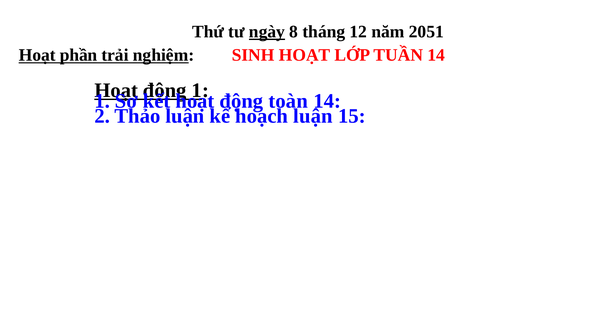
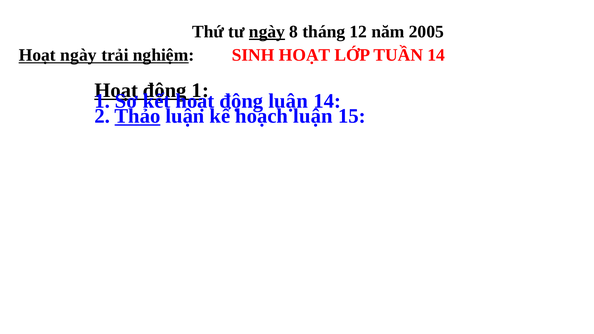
2051: 2051 -> 2005 (426, 32)
Hoạt phần: phần -> ngày (78, 55)
động toàn: toàn -> luận (288, 101)
Thảo underline: none -> present (137, 116)
